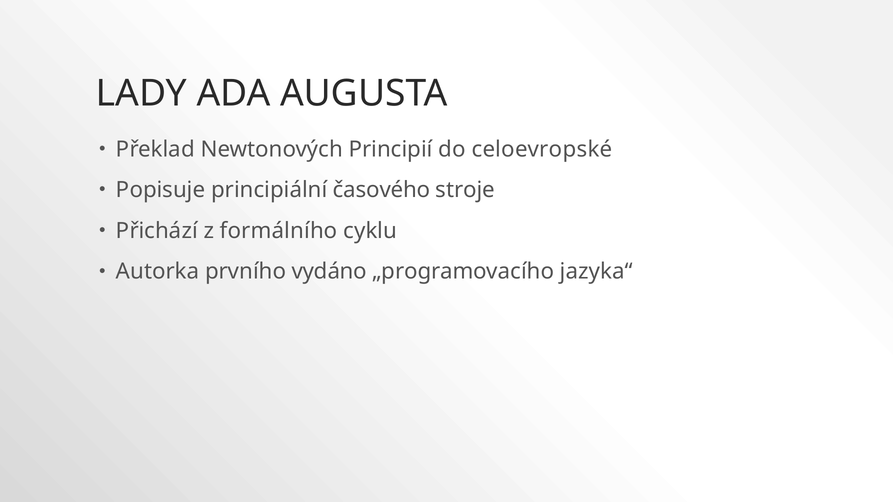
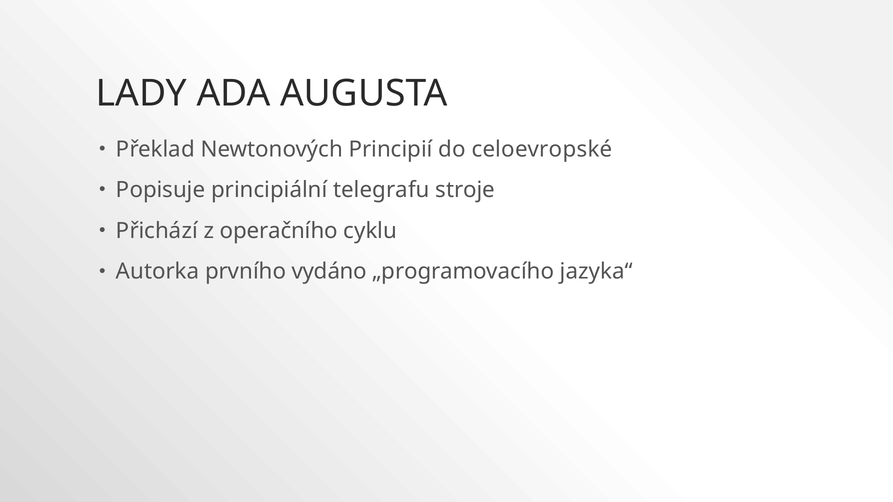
časového: časového -> telegrafu (381, 190)
formálního: formálního -> operačního (279, 231)
